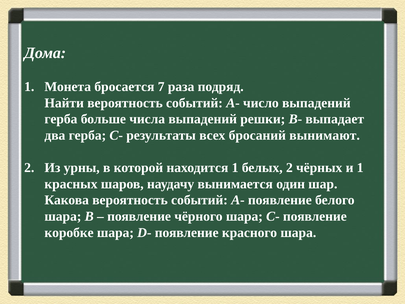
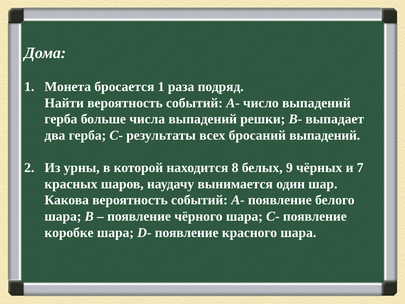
бросается 7: 7 -> 1 (161, 87)
бросаний вынимают: вынимают -> выпадений (325, 135)
находится 1: 1 -> 8 (235, 168)
белых 2: 2 -> 9 (289, 168)
и 1: 1 -> 7 (360, 168)
